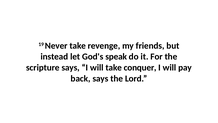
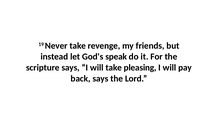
conquer: conquer -> pleasing (140, 67)
